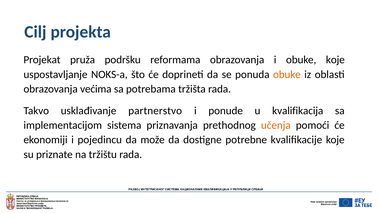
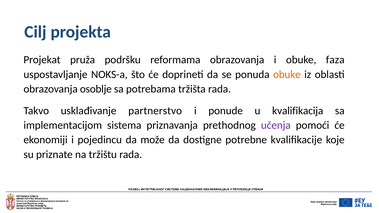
obuke koje: koje -> faza (335, 60)
većima: većima -> osoblje (96, 89)
učenja colour: orange -> purple (276, 125)
